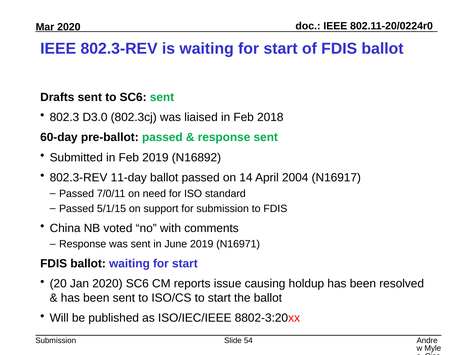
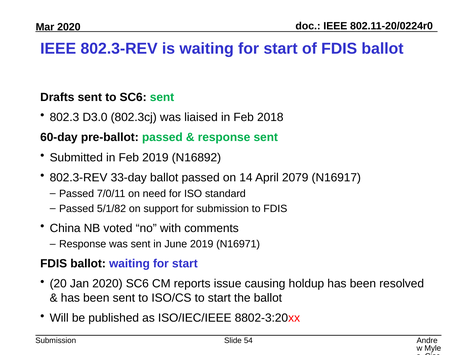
11-day: 11-day -> 33-day (129, 177)
2004: 2004 -> 2079 (295, 177)
5/1/15: 5/1/15 -> 5/1/82 (111, 209)
